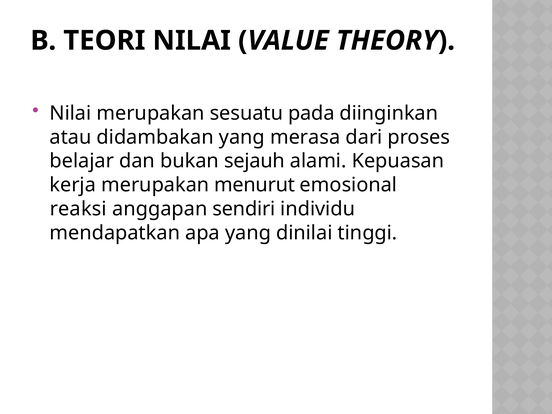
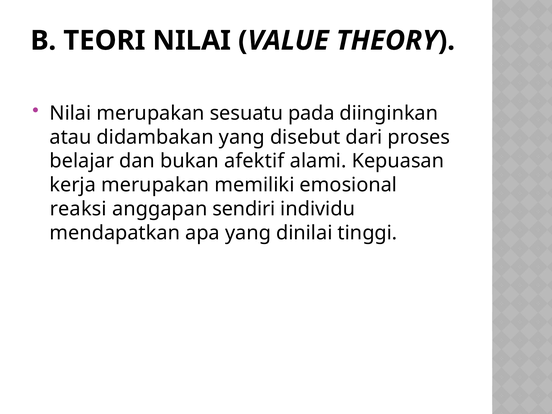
merasa: merasa -> disebut (305, 137)
sejauh: sejauh -> afektif (254, 161)
menurut: menurut -> memiliki (254, 185)
